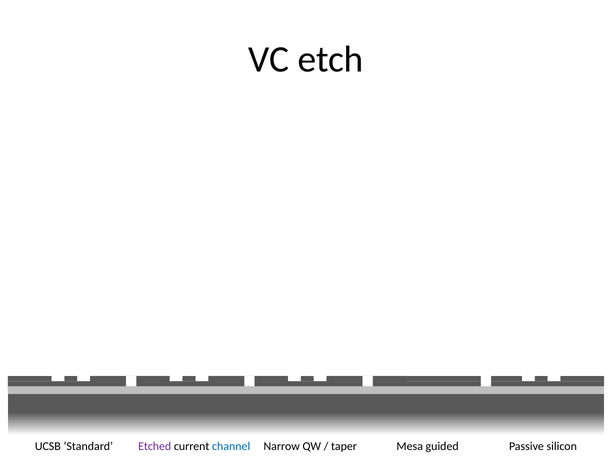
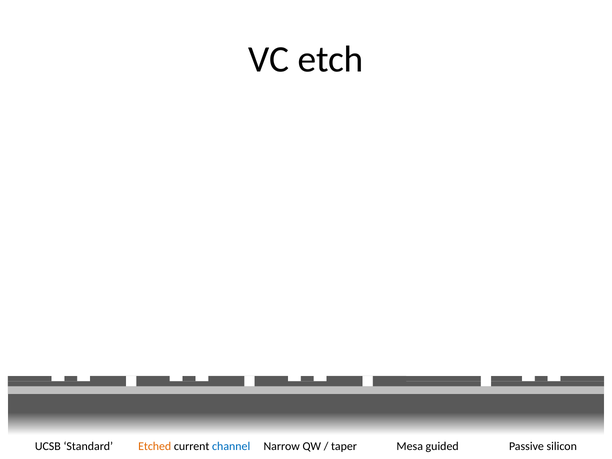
Etched colour: purple -> orange (155, 446)
